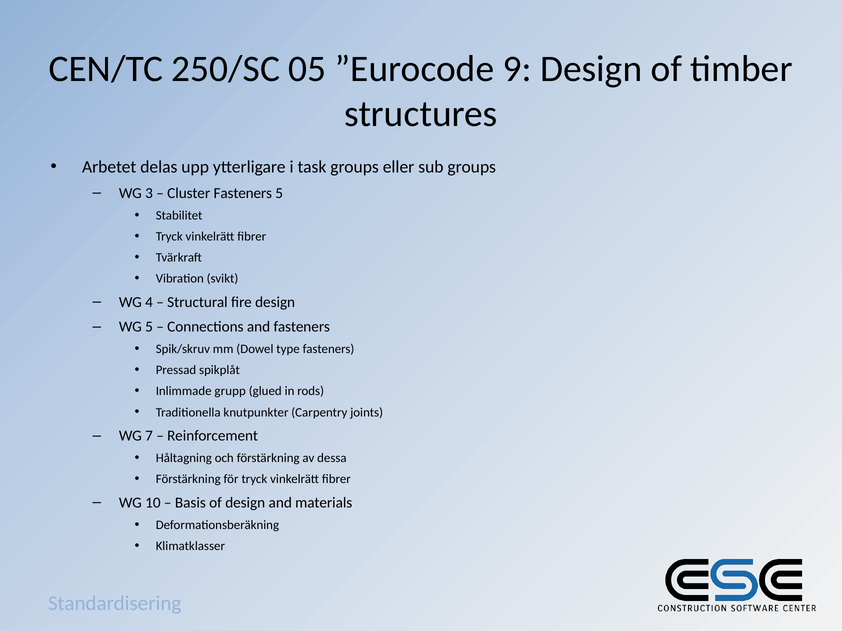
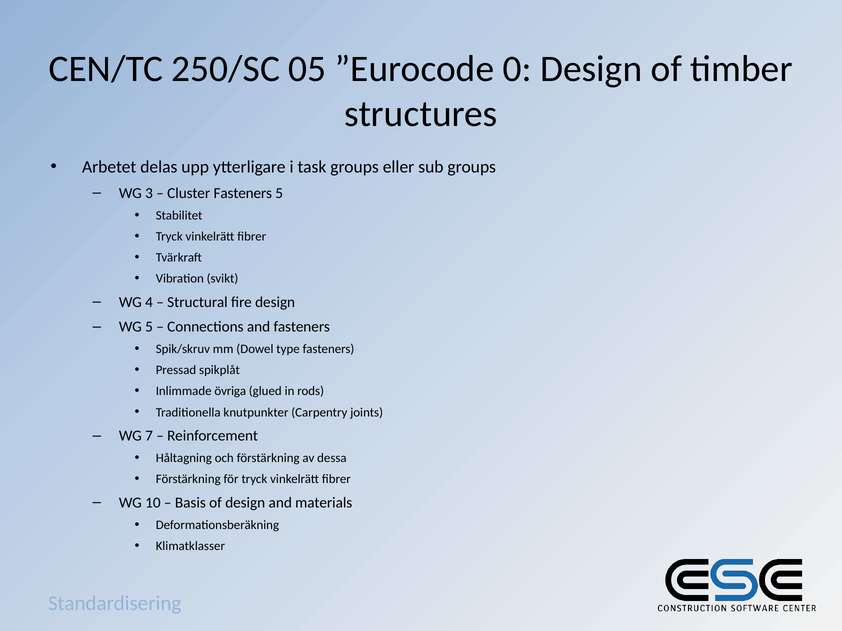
9: 9 -> 0 (517, 69)
grupp: grupp -> övriga (230, 392)
